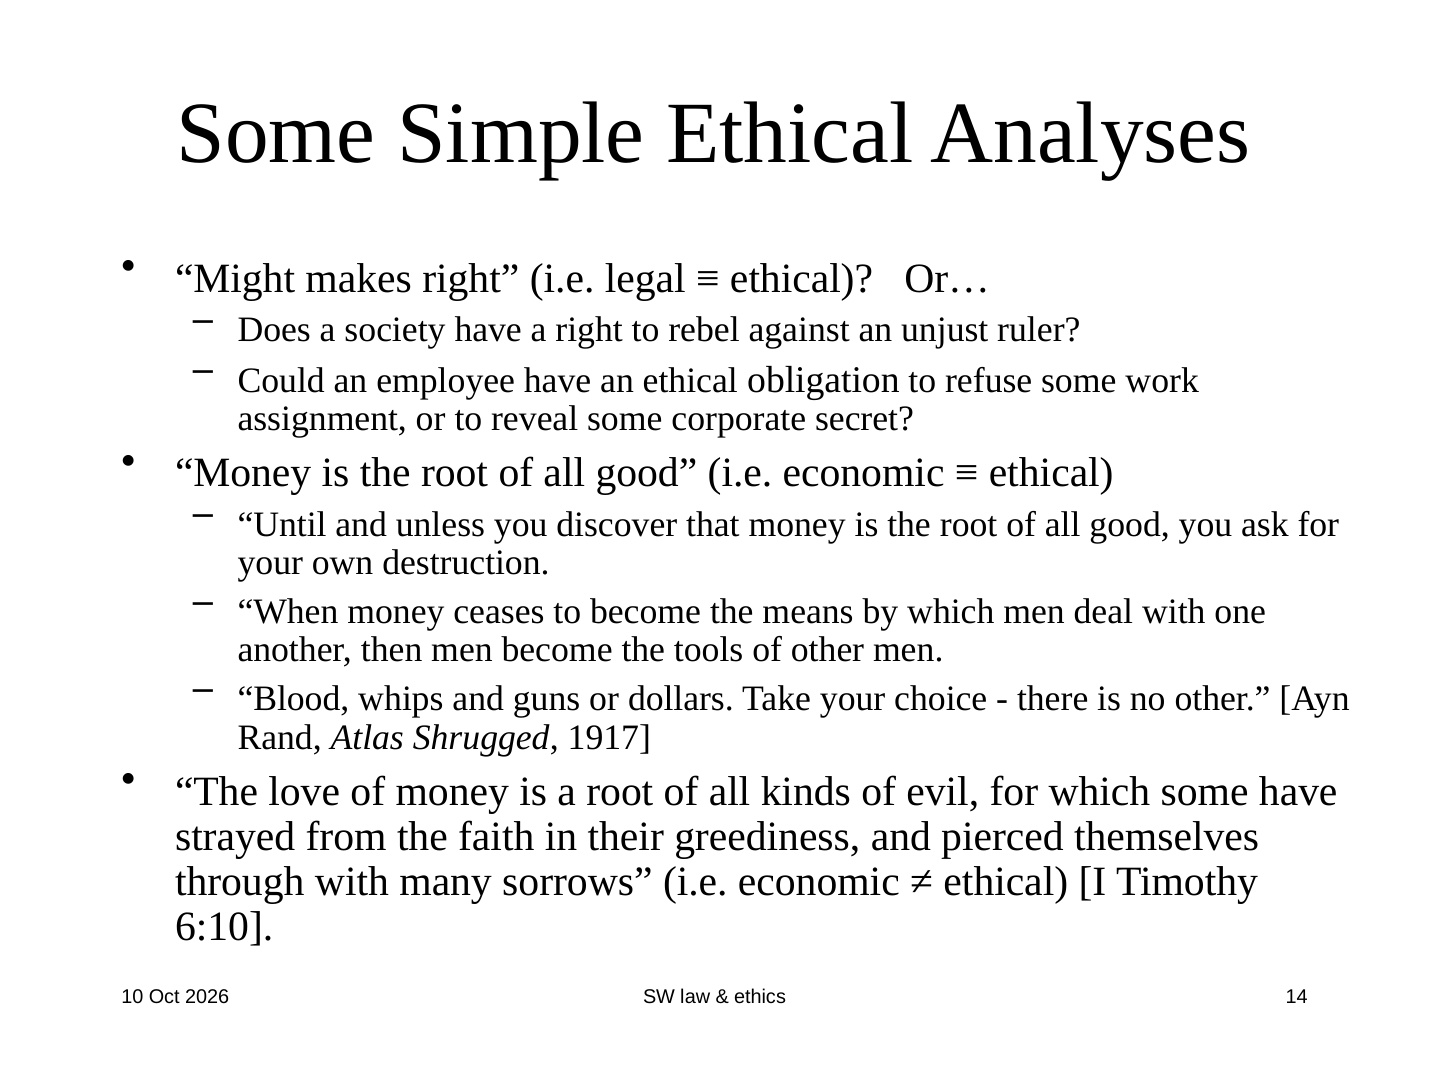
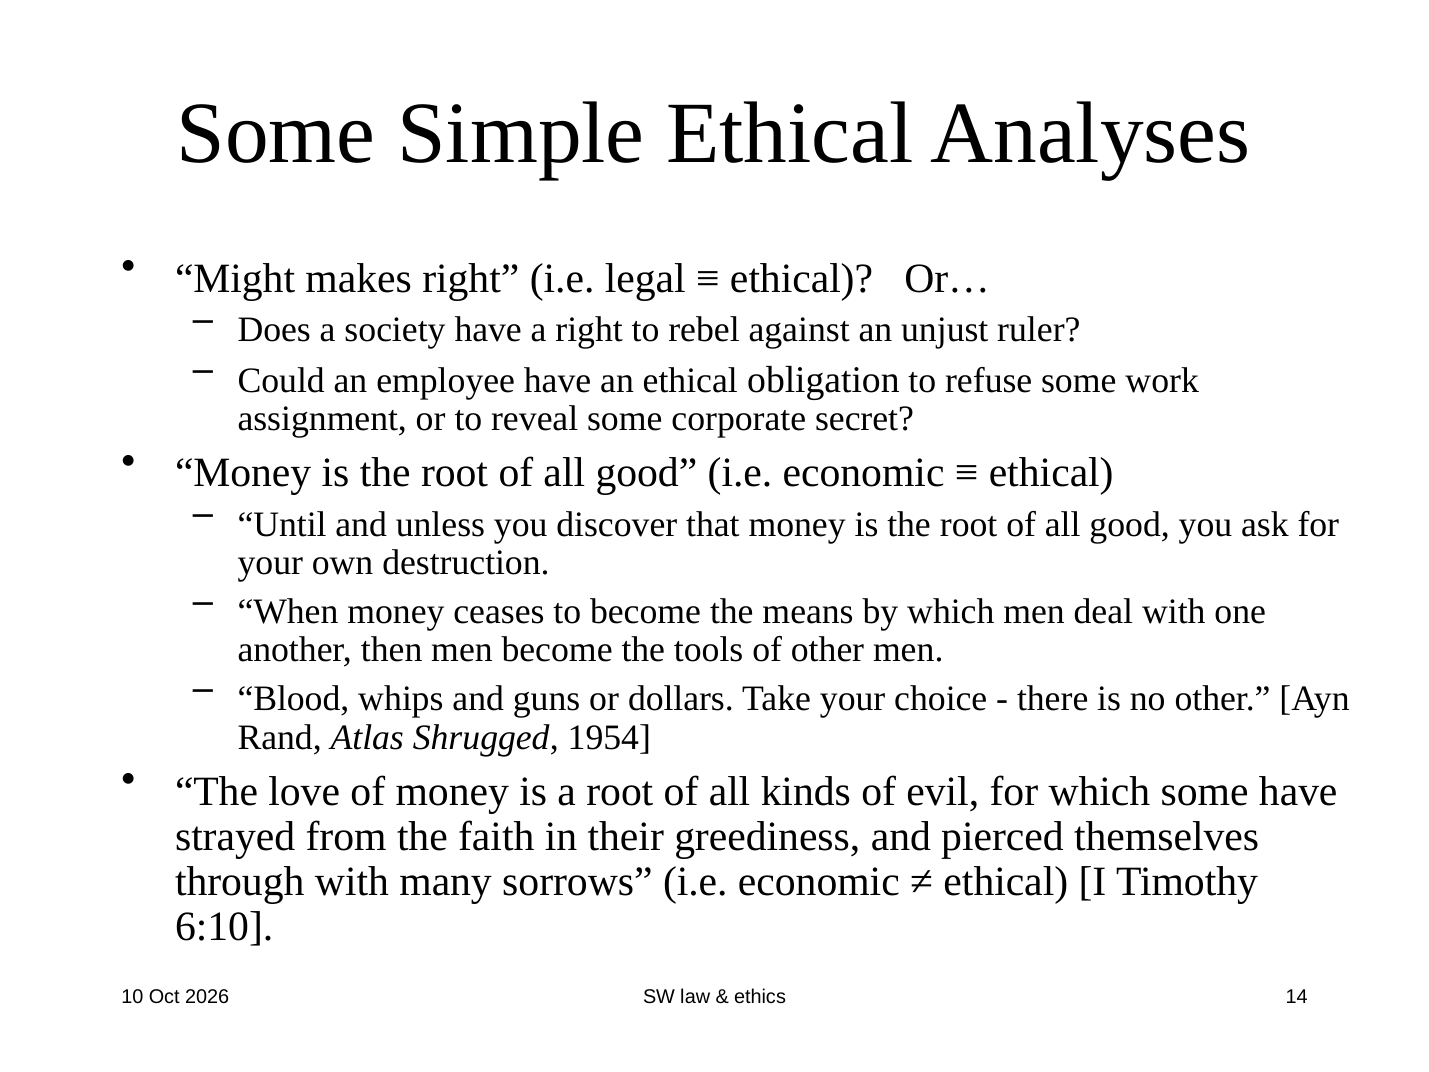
1917: 1917 -> 1954 (609, 737)
